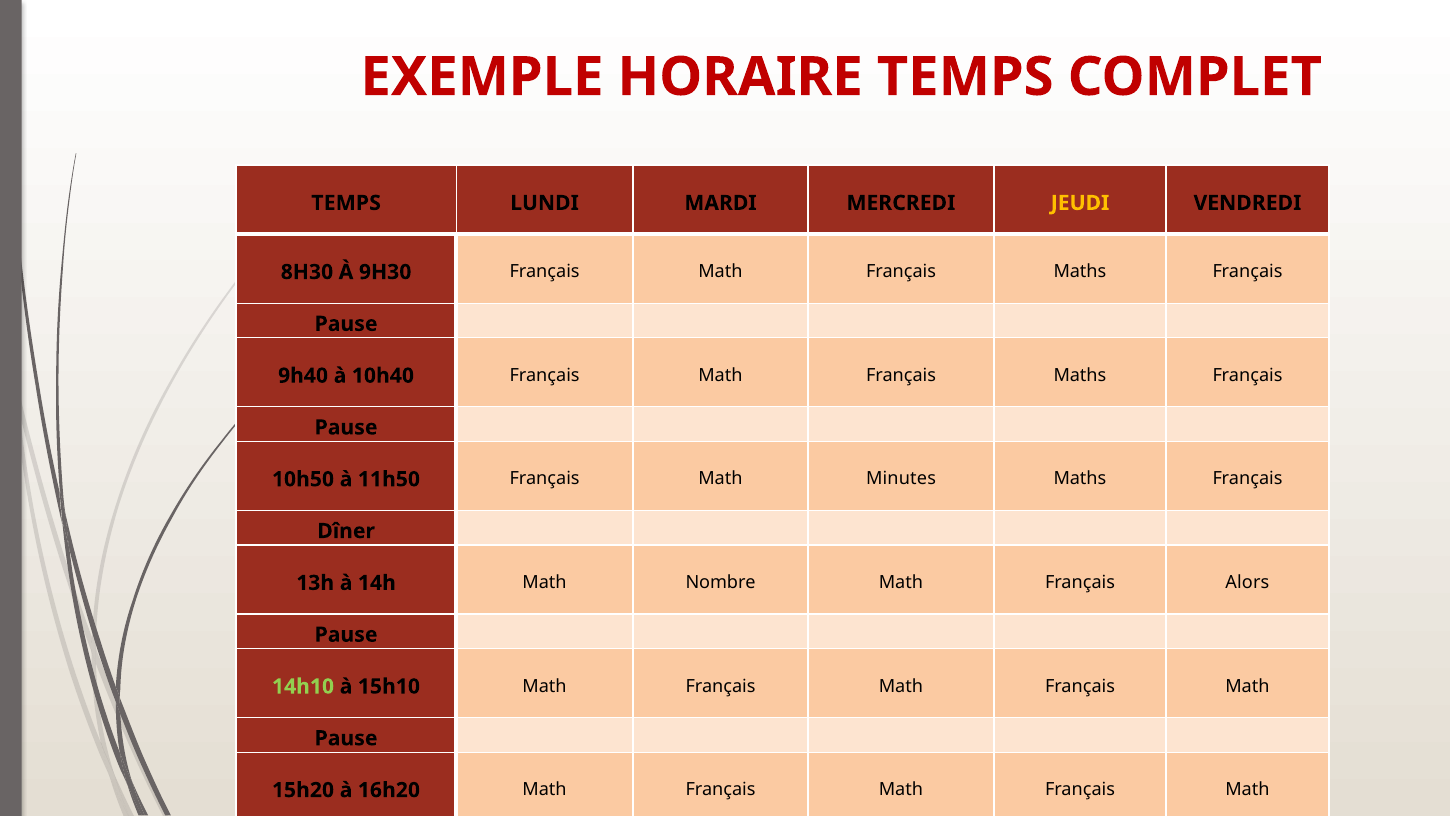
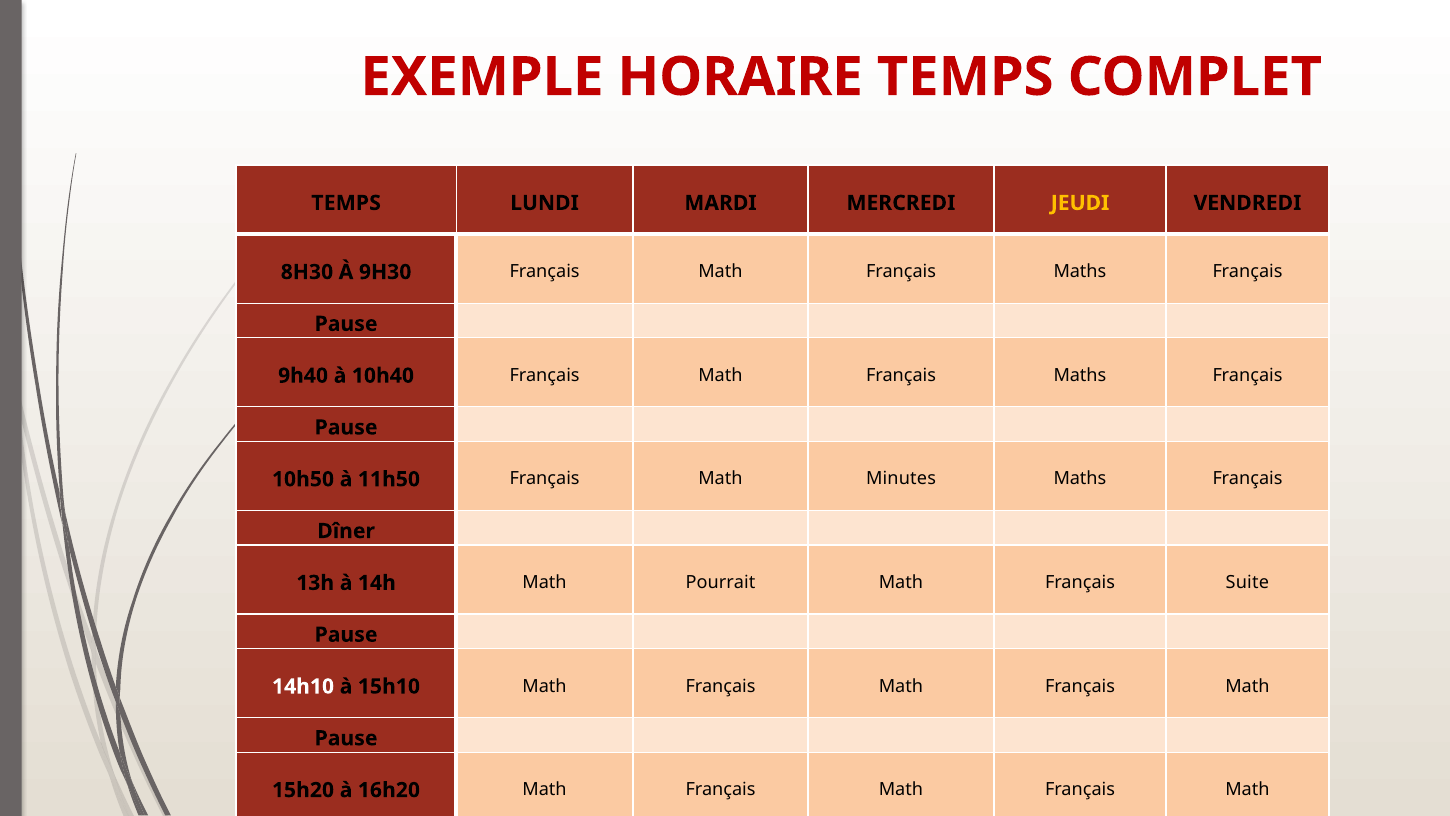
Nombre: Nombre -> Pourrait (721, 582)
Alors: Alors -> Suite (1247, 582)
14h10 colour: light green -> white (303, 686)
